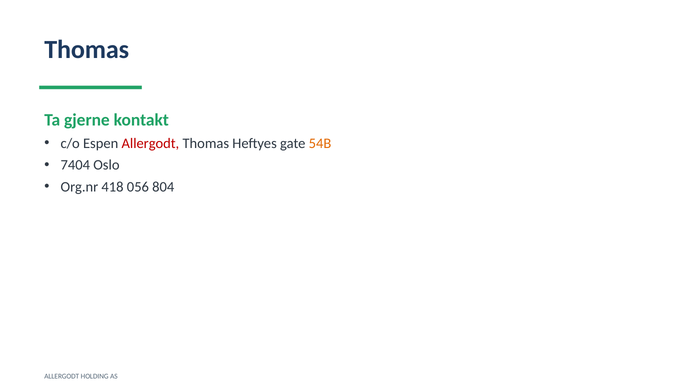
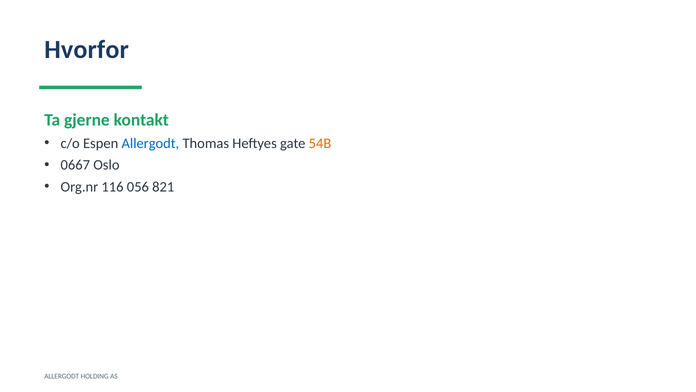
Thomas: Thomas -> Hvorfor (87, 50)
Allergodt colour: red -> blue (150, 143)
7404: 7404 -> 0667 (75, 165)
418: 418 -> 116 (113, 187)
804: 804 -> 821 (163, 187)
